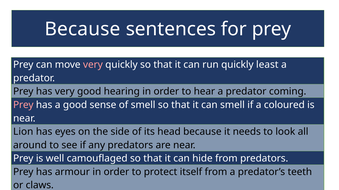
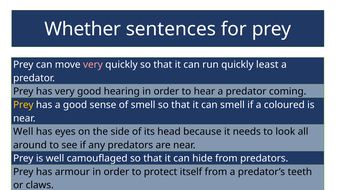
Because: Because -> Whether (83, 29)
Prey colour: pink -> yellow (23, 105)
Lion: Lion -> Well (23, 132)
